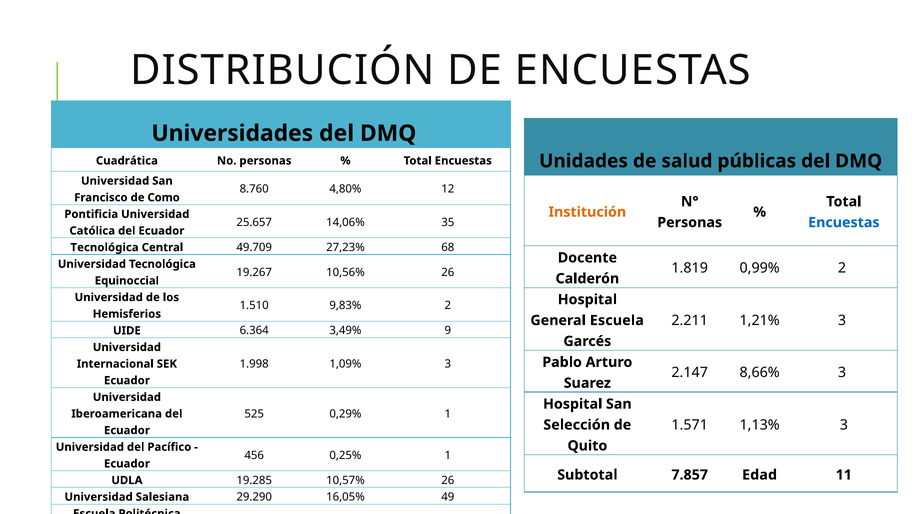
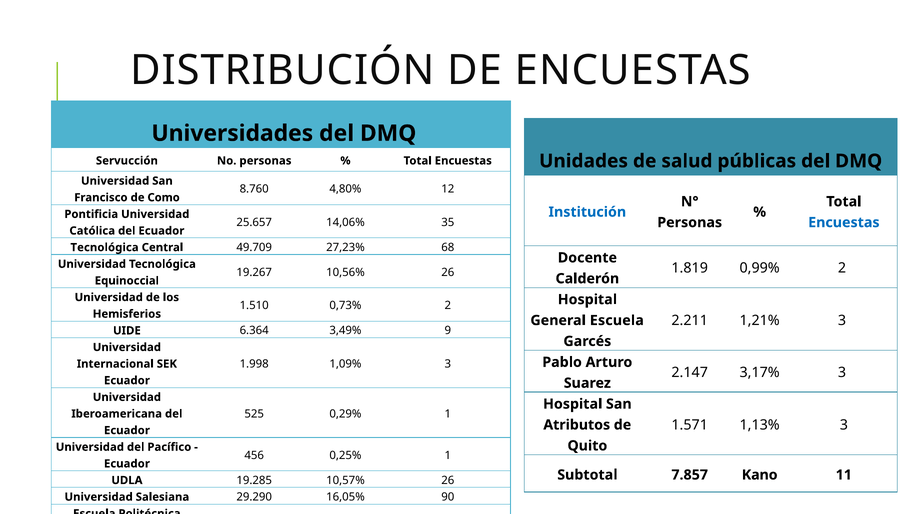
Cuadrática: Cuadrática -> Servucción (127, 161)
Institución colour: orange -> blue (587, 212)
9,83%: 9,83% -> 0,73% (345, 306)
8,66%: 8,66% -> 3,17% (760, 373)
Selección: Selección -> Atributos (577, 425)
Edad: Edad -> Kano (760, 475)
49: 49 -> 90 (448, 497)
